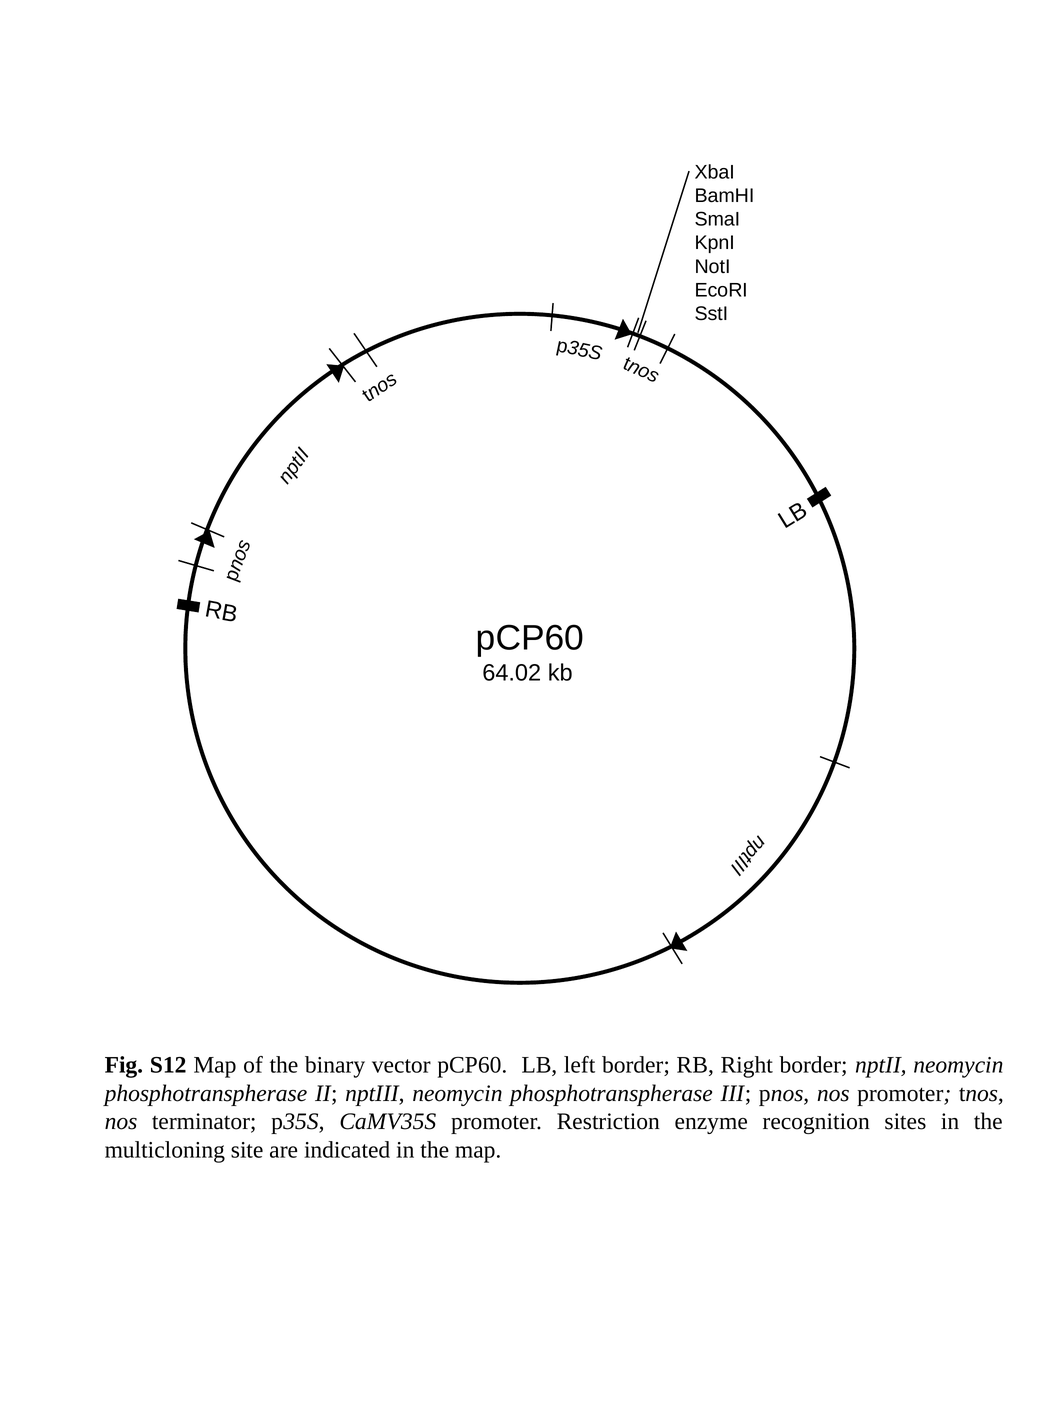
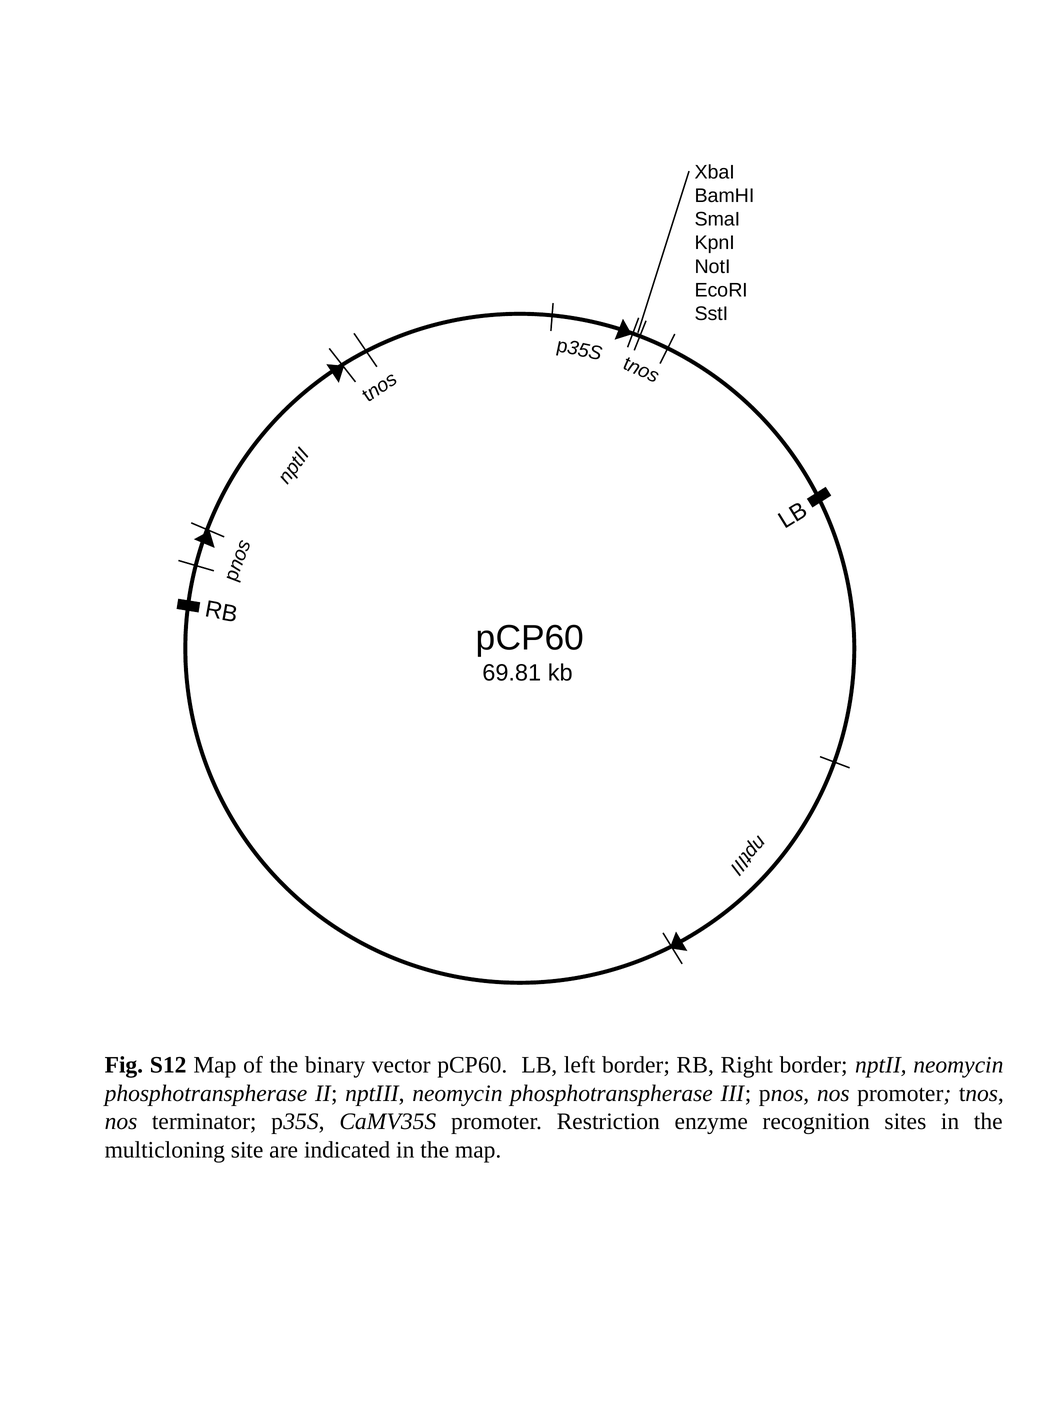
64.02: 64.02 -> 69.81 (512, 673)
